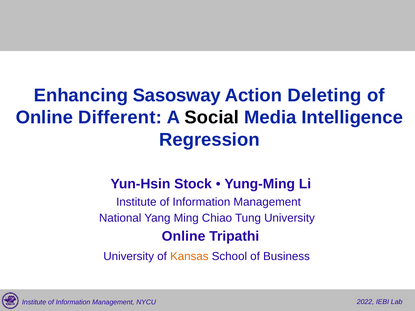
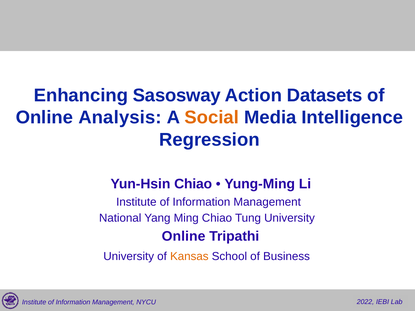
Deleting: Deleting -> Datasets (325, 95)
Different: Different -> Analysis (120, 118)
Social colour: black -> orange (212, 118)
Yun-Hsin Stock: Stock -> Chiao (193, 184)
